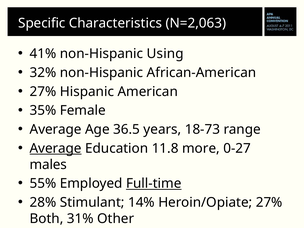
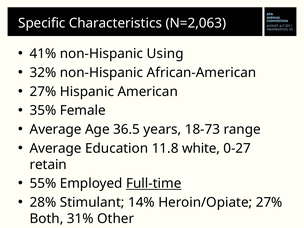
Average underline: present -> none (56, 148)
more: more -> white (201, 148)
males: males -> retain (48, 165)
